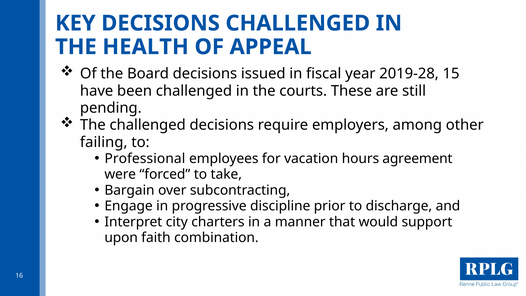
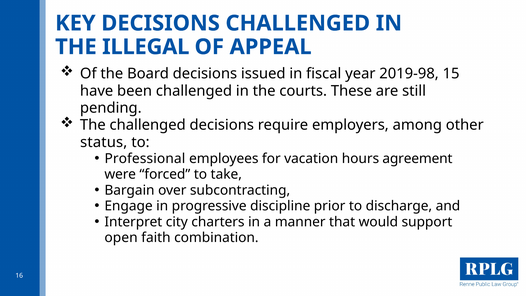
HEALTH: HEALTH -> ILLEGAL (146, 47)
2019-28: 2019-28 -> 2019-98 (409, 74)
failing: failing -> status (104, 142)
upon: upon -> open (121, 238)
